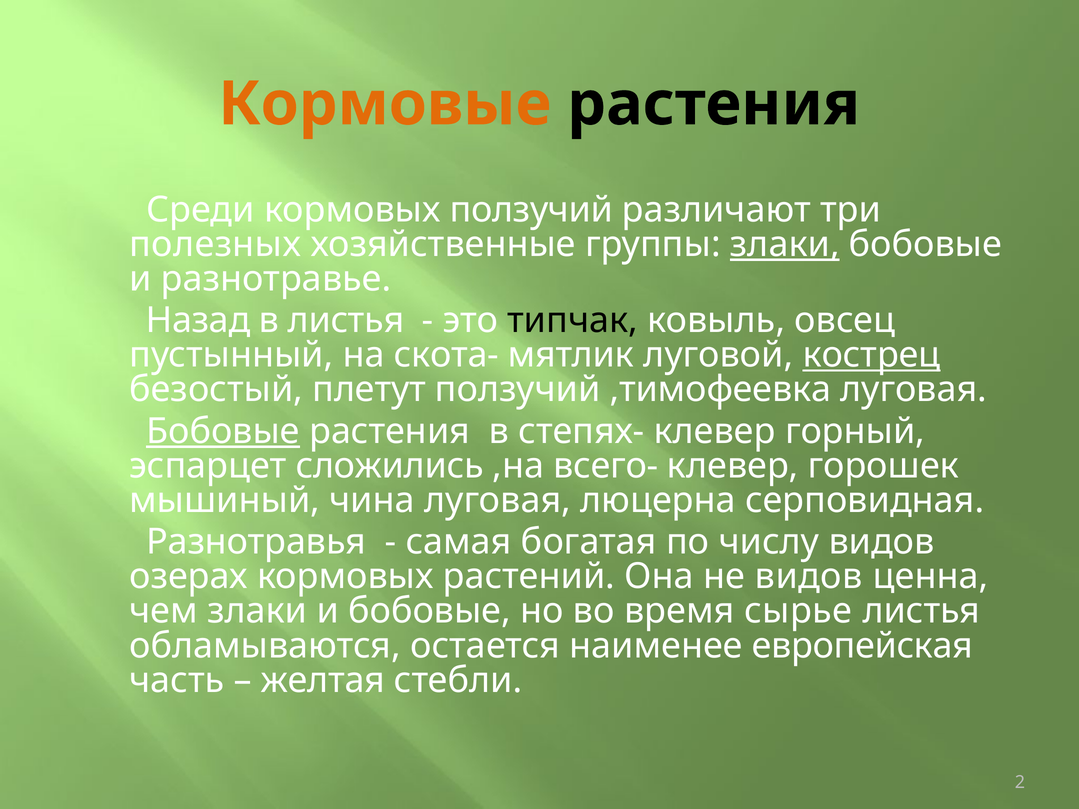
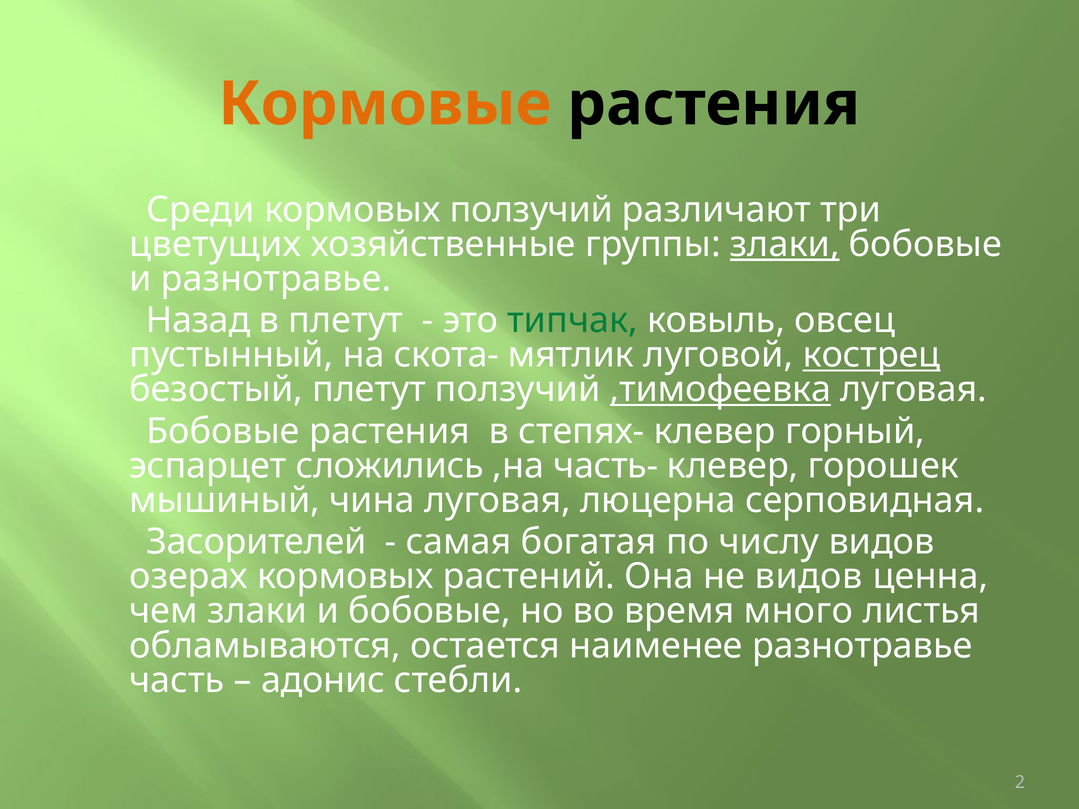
полезных: полезных -> цветущих (215, 244)
в листья: листья -> плетут (346, 321)
типчак colour: black -> green (573, 321)
,тимофеевка underline: none -> present (720, 390)
Бобовые underline: present -> none (223, 431)
всего-: всего- -> часть- (606, 466)
Разнотравья: Разнотравья -> Засорителей (256, 542)
сырье: сырье -> много (798, 611)
наименее европейская: европейская -> разнотравье (862, 646)
желтая: желтая -> адонис (323, 680)
